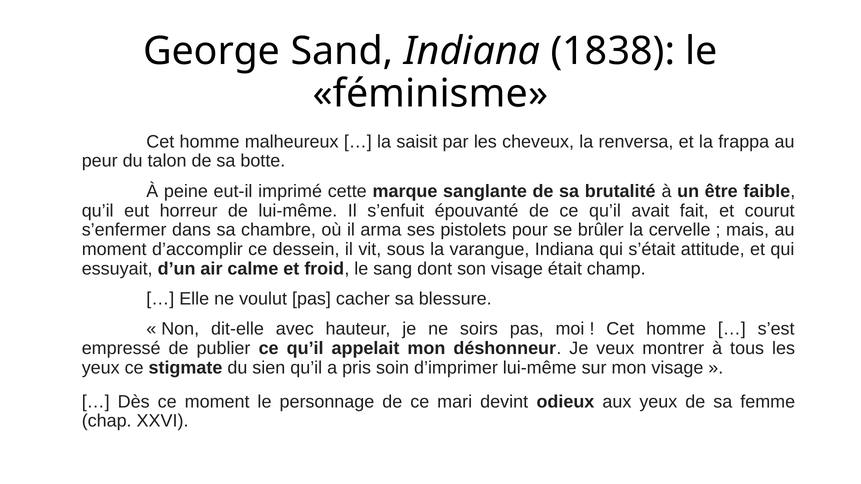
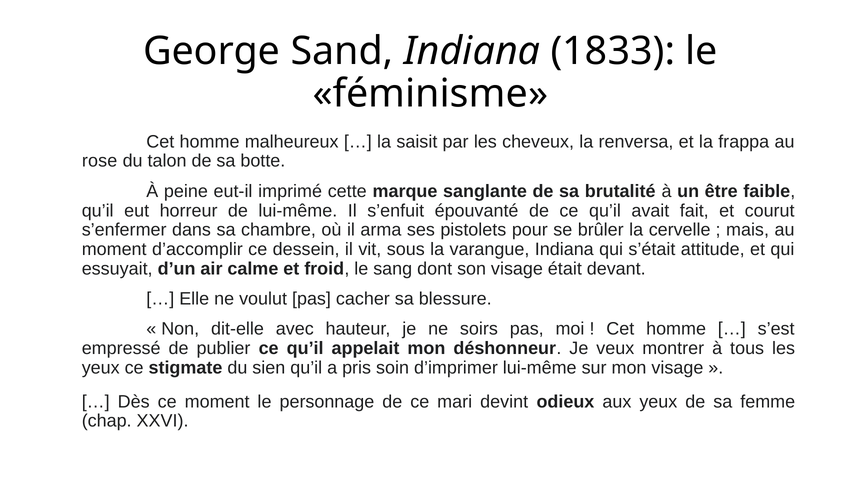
1838: 1838 -> 1833 (613, 51)
peur: peur -> rose (100, 161)
champ: champ -> devant (616, 269)
